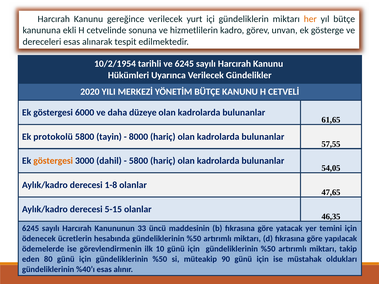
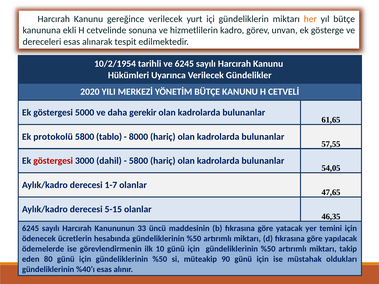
6000: 6000 -> 5000 (85, 113)
düzeye: düzeye -> gerekir (143, 113)
tayin: tayin -> tablo (109, 137)
göstergesi colour: orange -> red (53, 161)
1-8: 1-8 -> 1-7 (111, 185)
